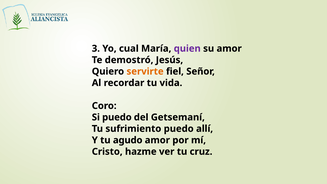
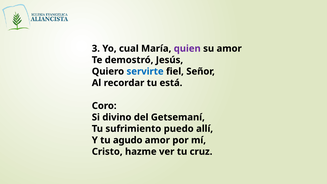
servirte colour: orange -> blue (145, 71)
vida: vida -> está (171, 83)
Si puedo: puedo -> divino (117, 117)
